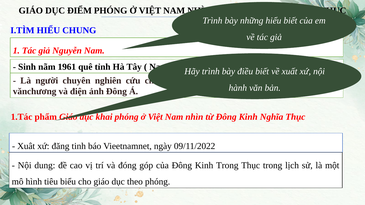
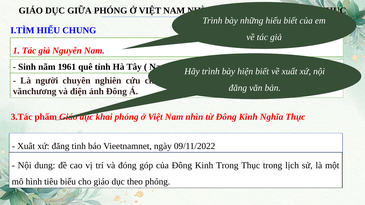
ĐIỂM: ĐIỂM -> GIỮA (79, 11)
điều: điều -> hiện (245, 71)
hành: hành -> đăng (238, 88)
1.Tác: 1.Tác -> 3.Tác (22, 117)
